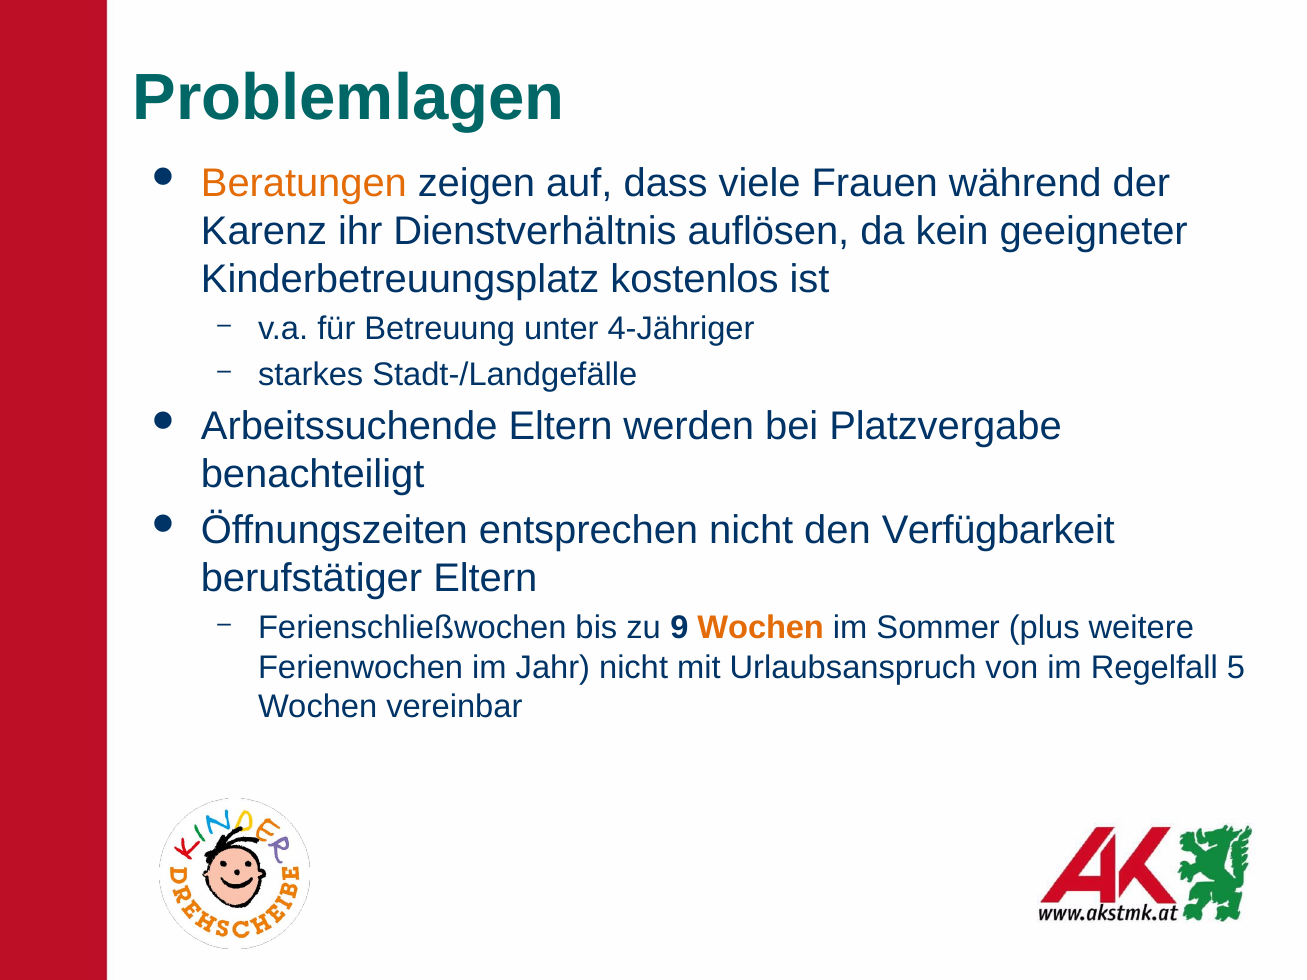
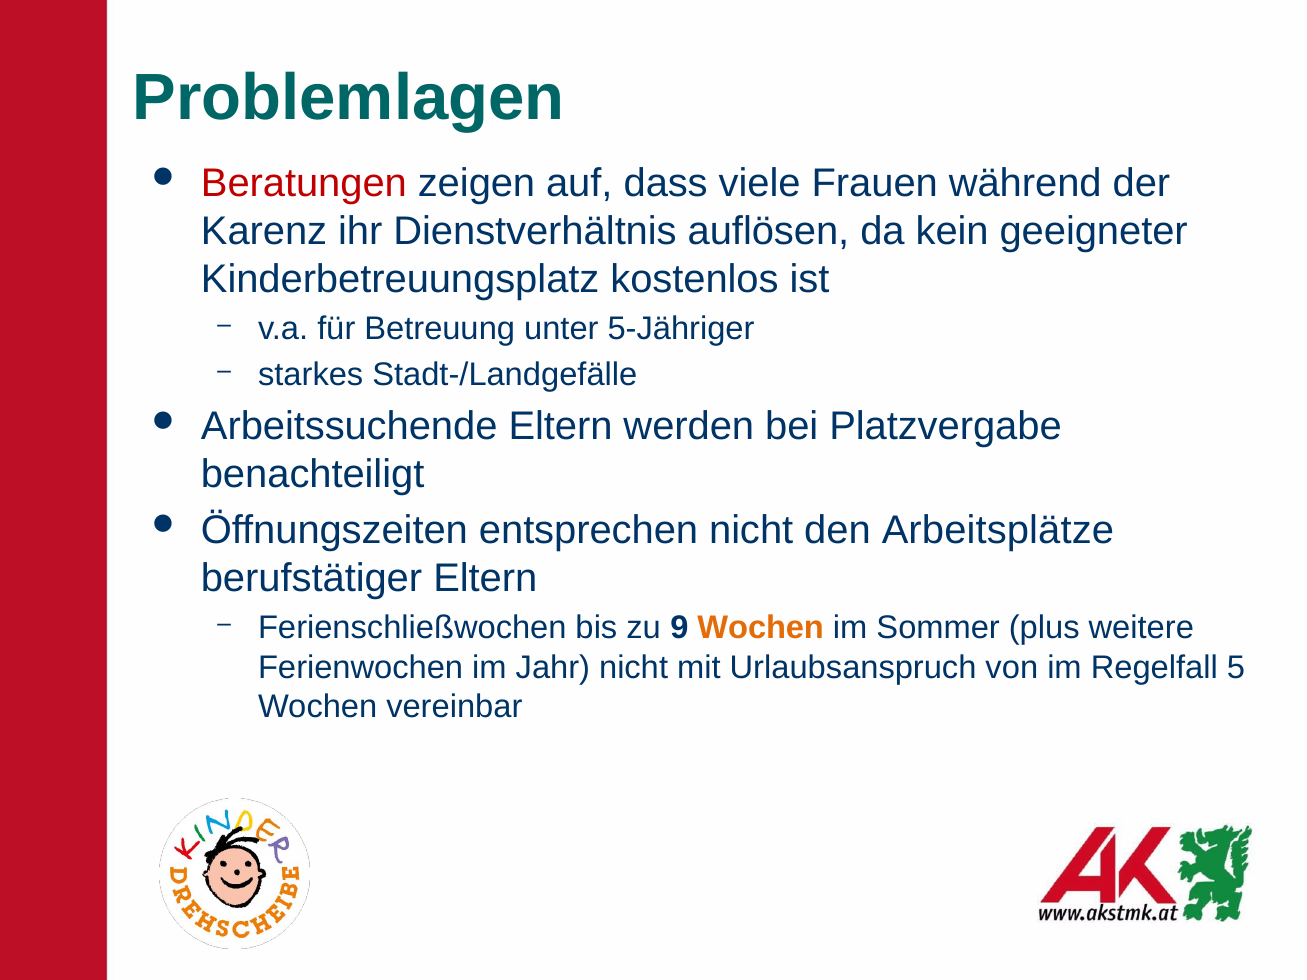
Beratungen colour: orange -> red (304, 184)
4-Jähriger: 4-Jähriger -> 5-Jähriger (681, 329)
Verfügbarkeit: Verfügbarkeit -> Arbeitsplätze (998, 531)
